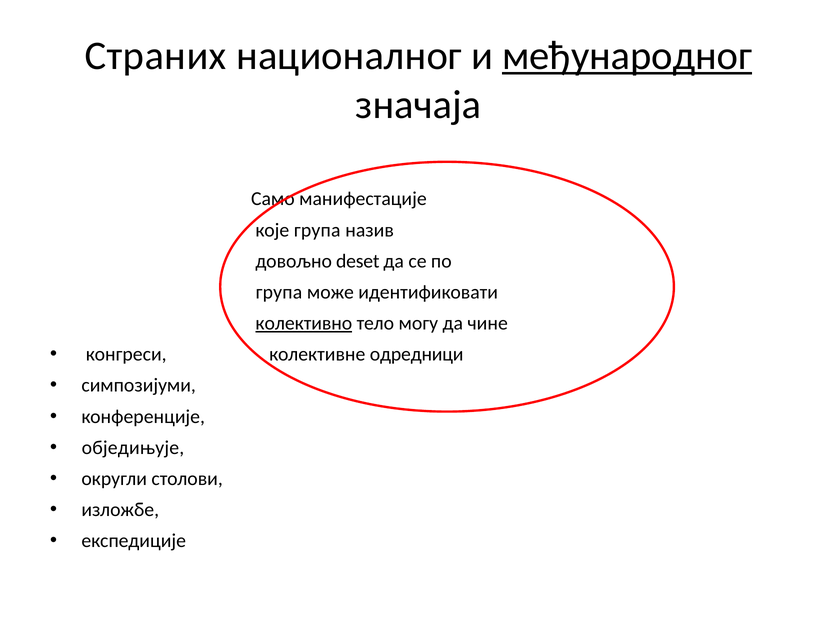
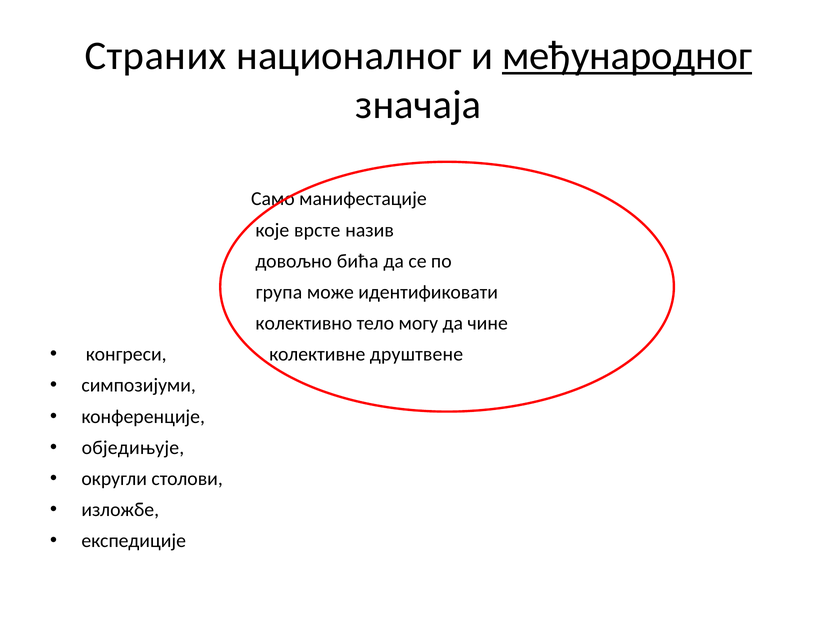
које група: група -> врсте (317, 230)
deset: deset -> бића (358, 261)
колективно underline: present -> none (304, 323)
одредници: одредници -> друштвене (416, 355)
